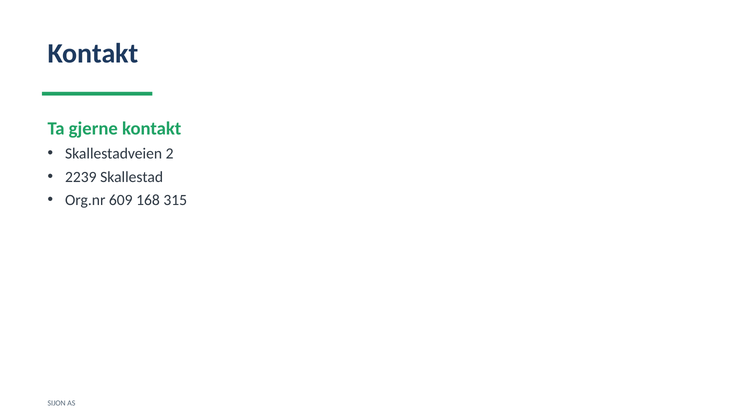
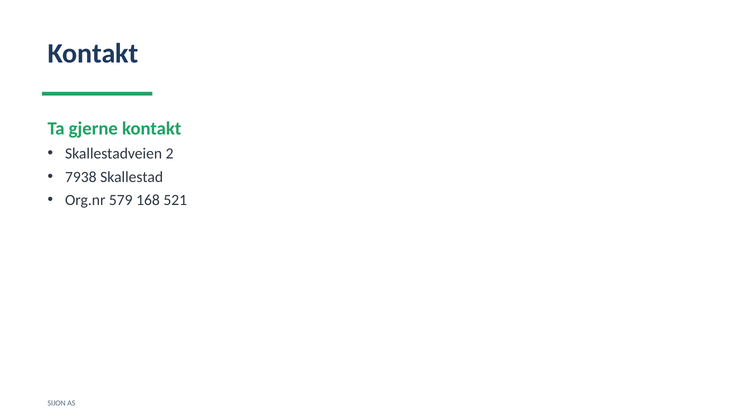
2239: 2239 -> 7938 (81, 177)
609: 609 -> 579 (121, 200)
315: 315 -> 521 (175, 200)
